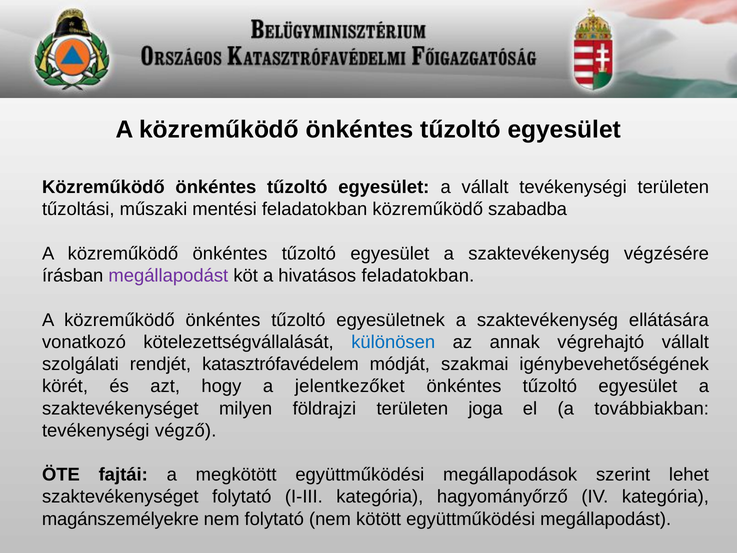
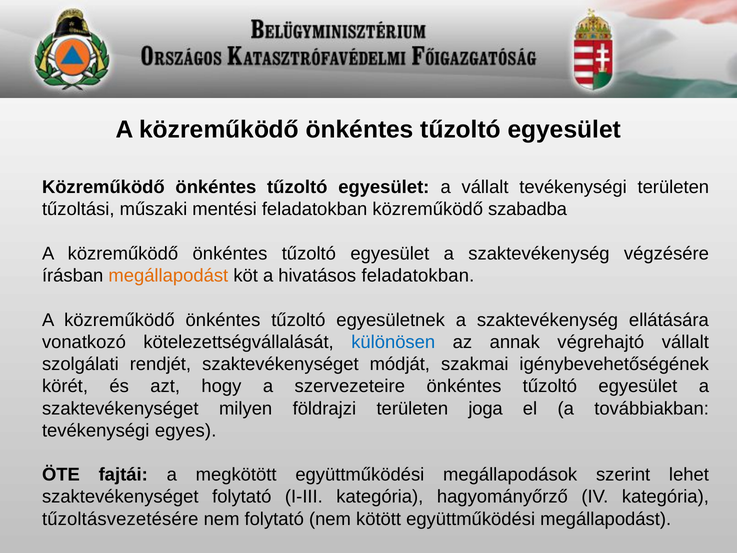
megállapodást colour: purple -> orange (168, 276)
rendjét katasztrófavédelem: katasztrófavédelem -> szaktevékenységet (280, 364)
jelentkezőket: jelentkezőket -> szervezeteire (350, 386)
végző: végző -> egyes (186, 430)
magánszemélyekre: magánszemélyekre -> tűzoltásvezetésére (120, 519)
